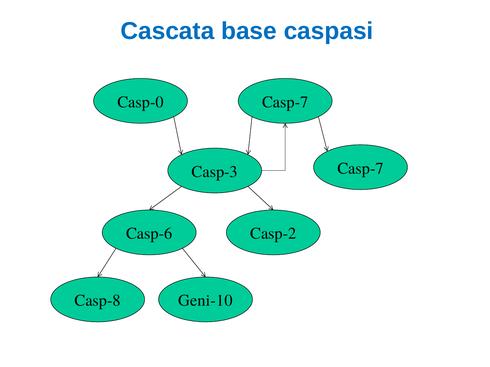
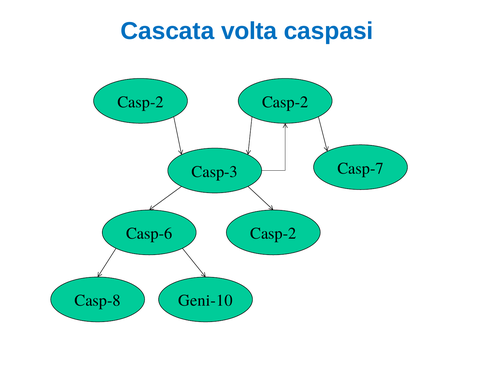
base: base -> volta (249, 31)
Casp-0: Casp-0 -> Casp-2 (141, 102)
Casp-7: Casp-7 -> Casp-2 (285, 102)
